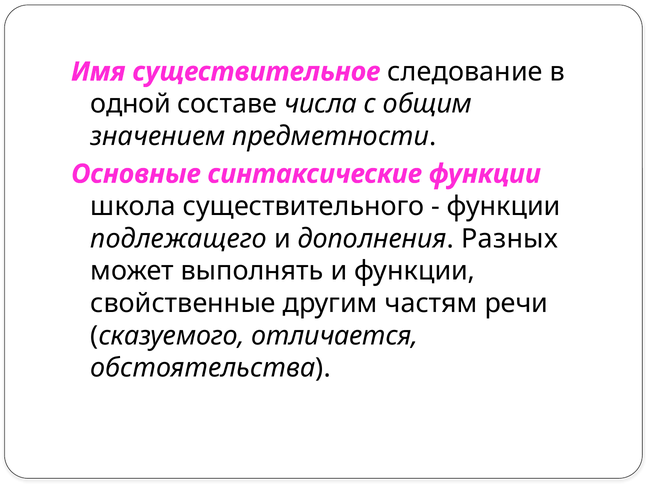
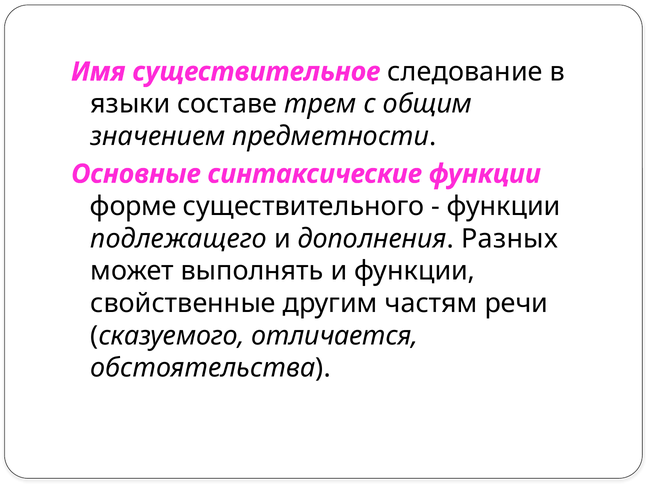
одной: одной -> языки (130, 104)
числа: числа -> трем (321, 104)
школа: школа -> форме (133, 206)
